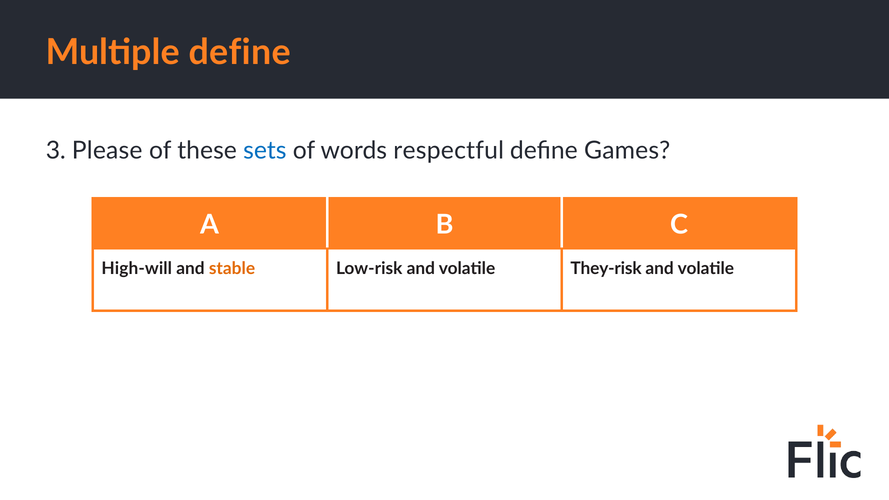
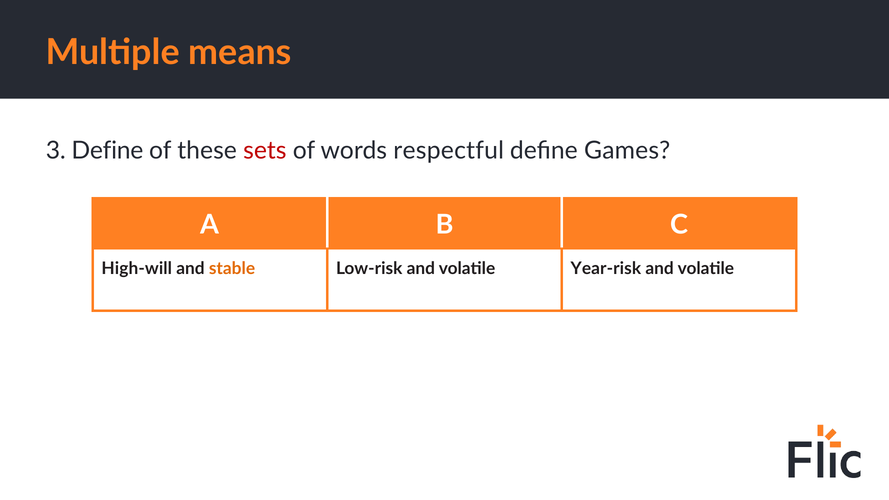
Multiple define: define -> means (240, 52)
3 Please: Please -> Define (107, 151)
sets colour: blue -> red (265, 151)
They-risk: They-risk -> Year-risk (606, 269)
